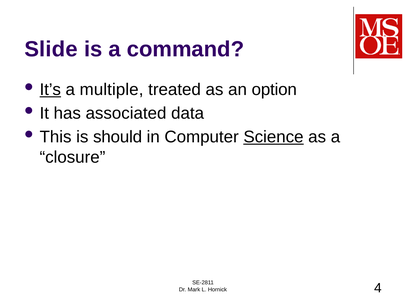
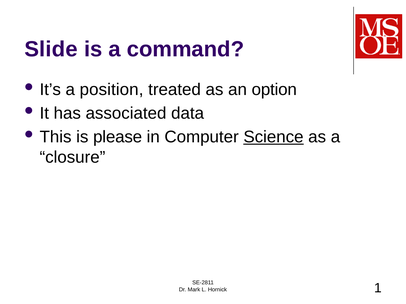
It’s underline: present -> none (50, 90)
multiple: multiple -> position (112, 90)
should: should -> please (118, 137)
4: 4 -> 1 (378, 289)
